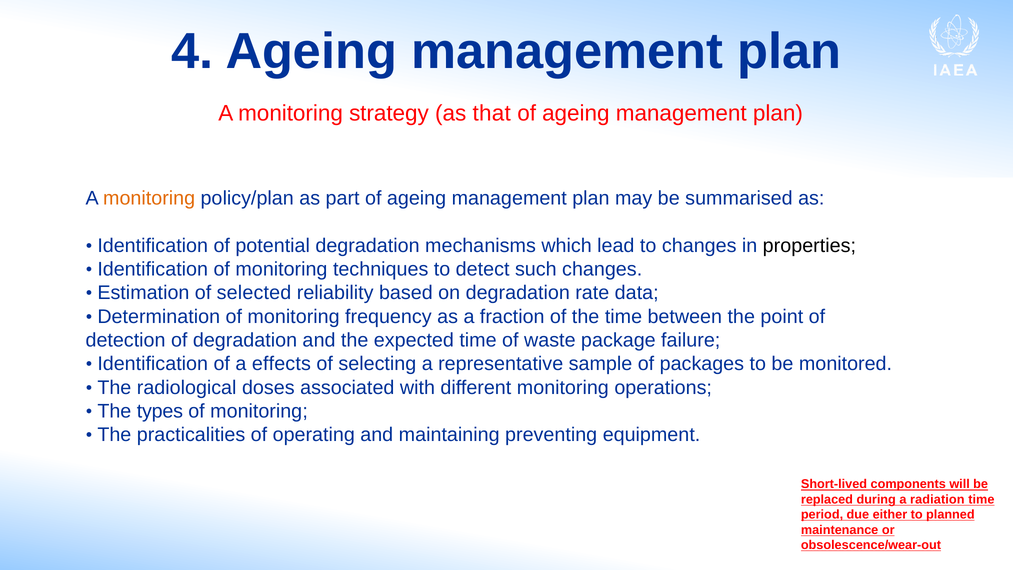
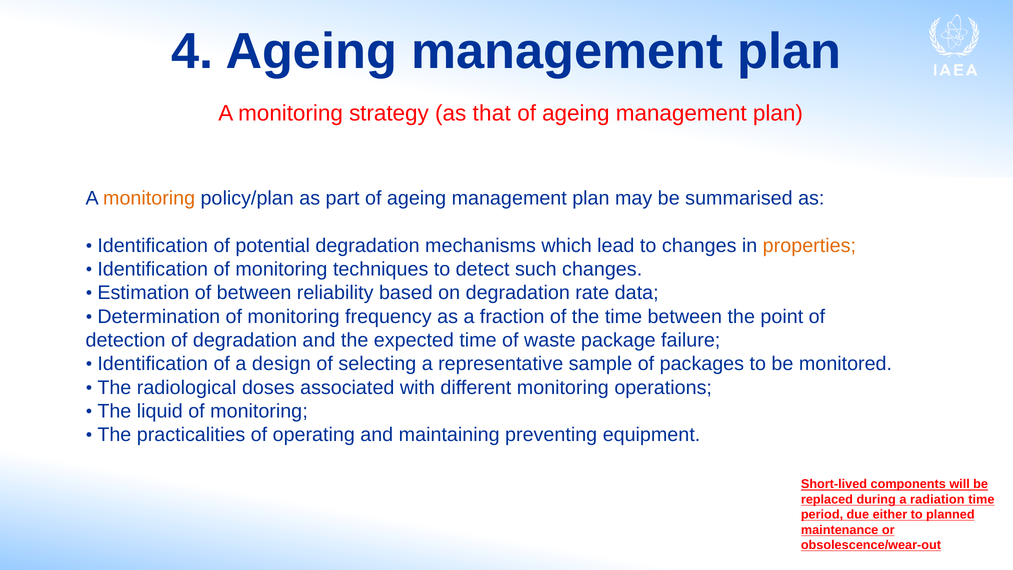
properties colour: black -> orange (809, 246)
of selected: selected -> between (254, 293)
effects: effects -> design (281, 364)
types: types -> liquid (160, 411)
